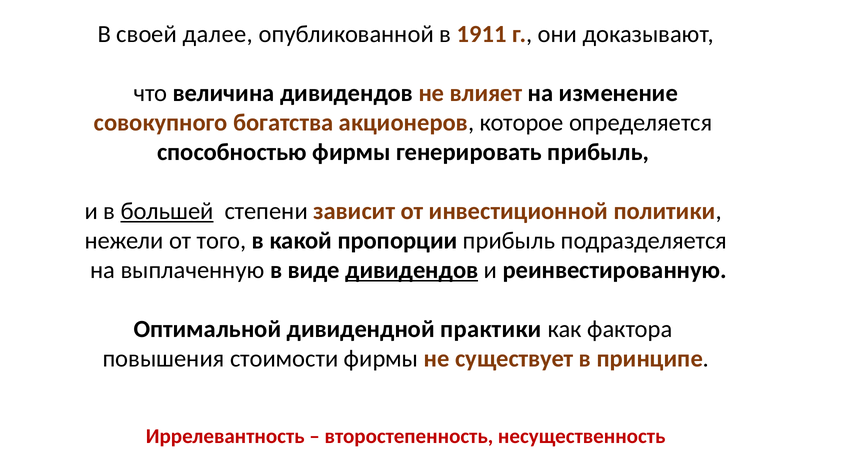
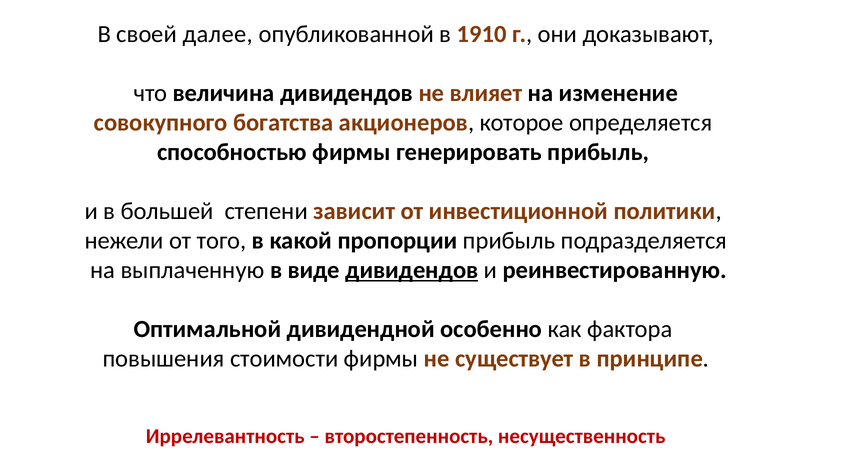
1911: 1911 -> 1910 (482, 34)
большей underline: present -> none (167, 211)
практики: практики -> особенно (491, 329)
